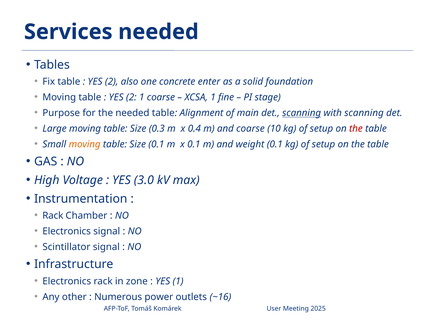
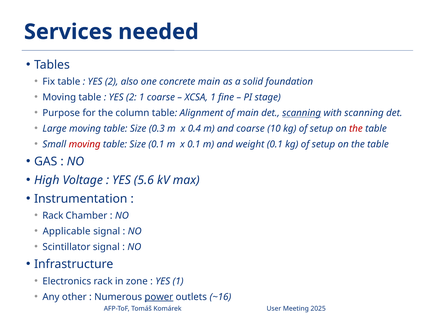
concrete enter: enter -> main (209, 82)
the needed: needed -> column (132, 113)
moving colour: orange -> red (85, 144)
3.0: 3.0 -> 5.6 (144, 180)
Electronics: Electronics -> Applicable (67, 232)
power underline: none -> present (159, 297)
